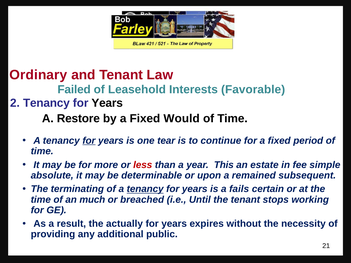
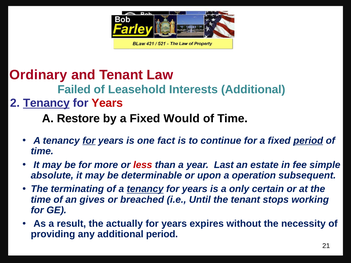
Interests Favorable: Favorable -> Additional (253, 90)
Tenancy underline: none -> present (46, 103)
Years colour: black -> red (107, 103)
tear: tear -> fact (166, 141)
period underline: none -> present (308, 141)
This: This -> Last (224, 165)
remained: remained -> operation (254, 176)
fails: fails -> only (239, 189)
much: much -> gives (92, 200)
additional public: public -> period (162, 234)
